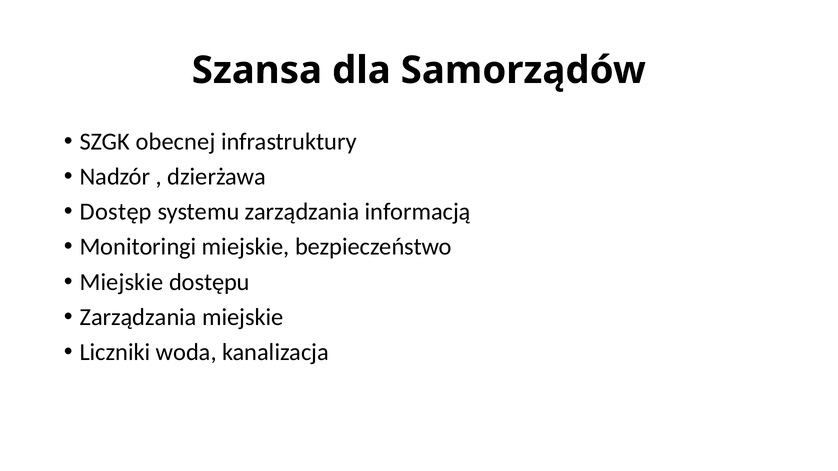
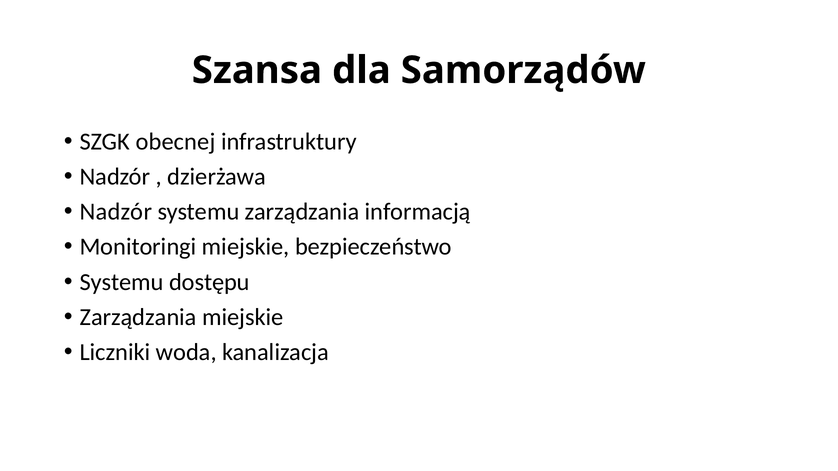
Dostęp: Dostęp -> Nadzór (116, 212)
Miejskie: Miejskie -> Systemu (122, 282)
